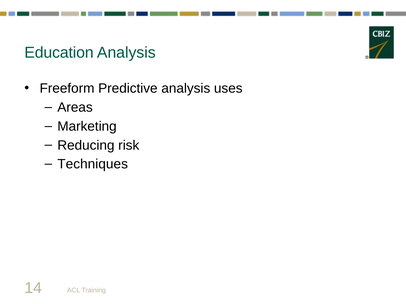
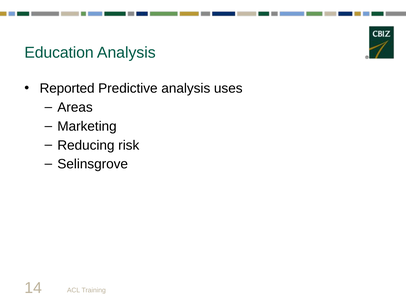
Freeform: Freeform -> Reported (67, 89)
Techniques: Techniques -> Selinsgrove (93, 164)
